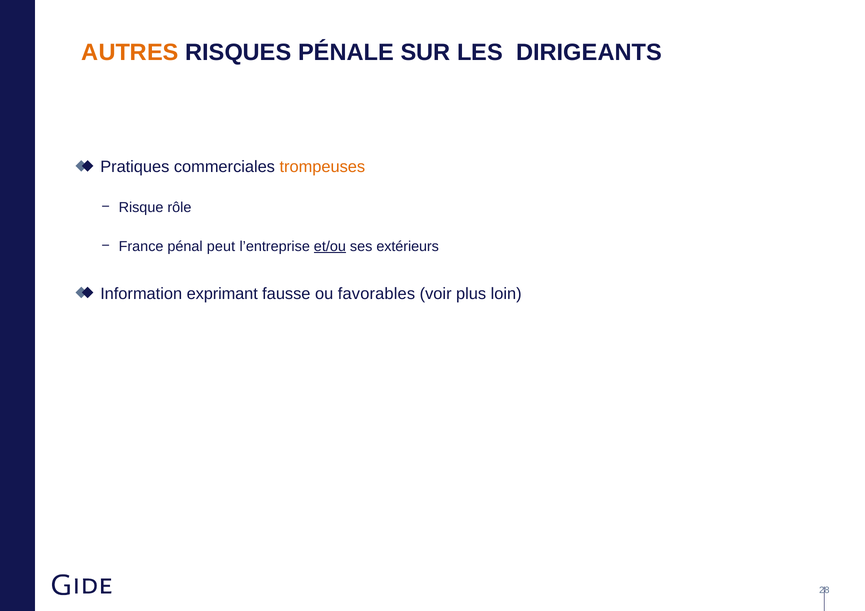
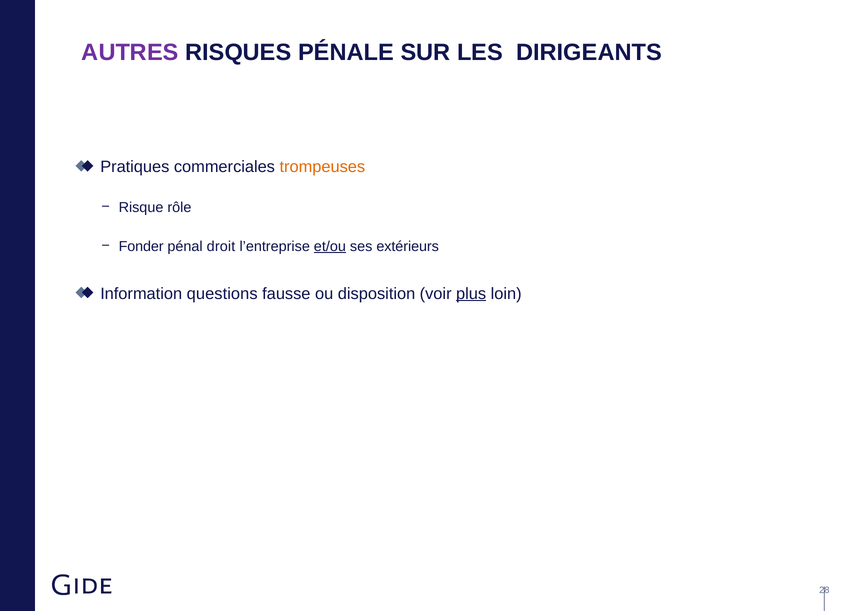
AUTRES colour: orange -> purple (130, 53)
France: France -> Fonder (141, 247)
peut: peut -> droit (221, 247)
exprimant: exprimant -> questions (222, 294)
favorables: favorables -> disposition (377, 294)
plus underline: none -> present (471, 294)
